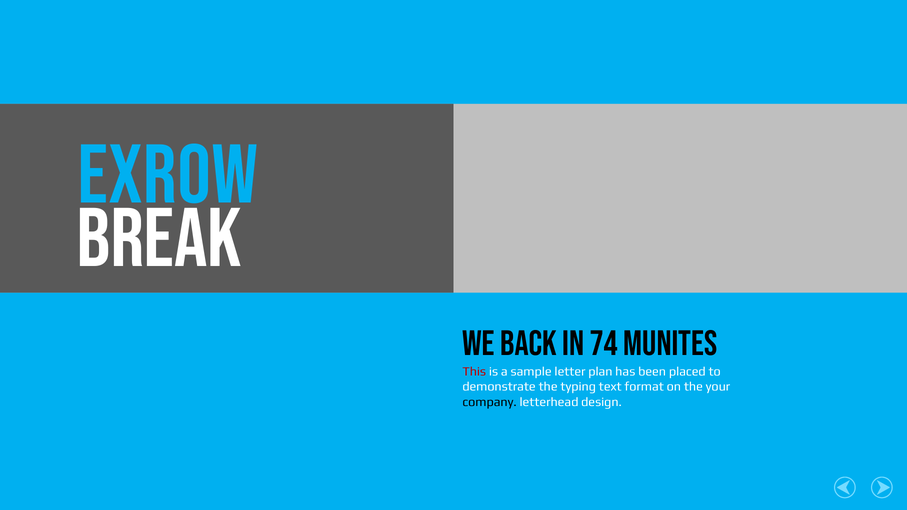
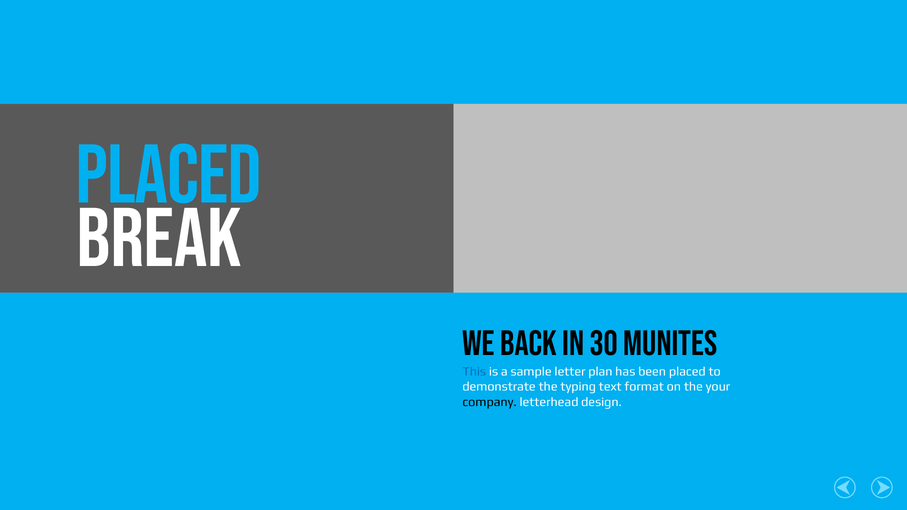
EXROW: EXROW -> PLACED (169, 175)
74: 74 -> 30 (604, 344)
This colour: red -> blue (474, 372)
